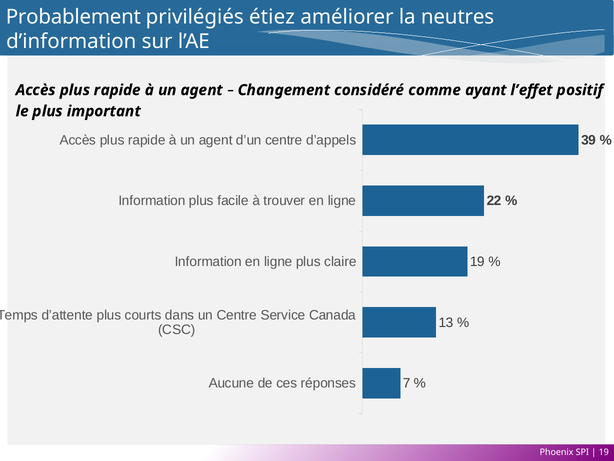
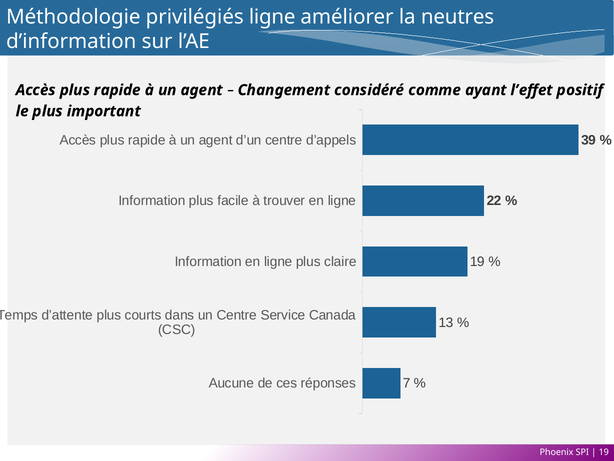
Probablement: Probablement -> Méthodologie (73, 17)
privilégiés étiez: étiez -> ligne (272, 17)
